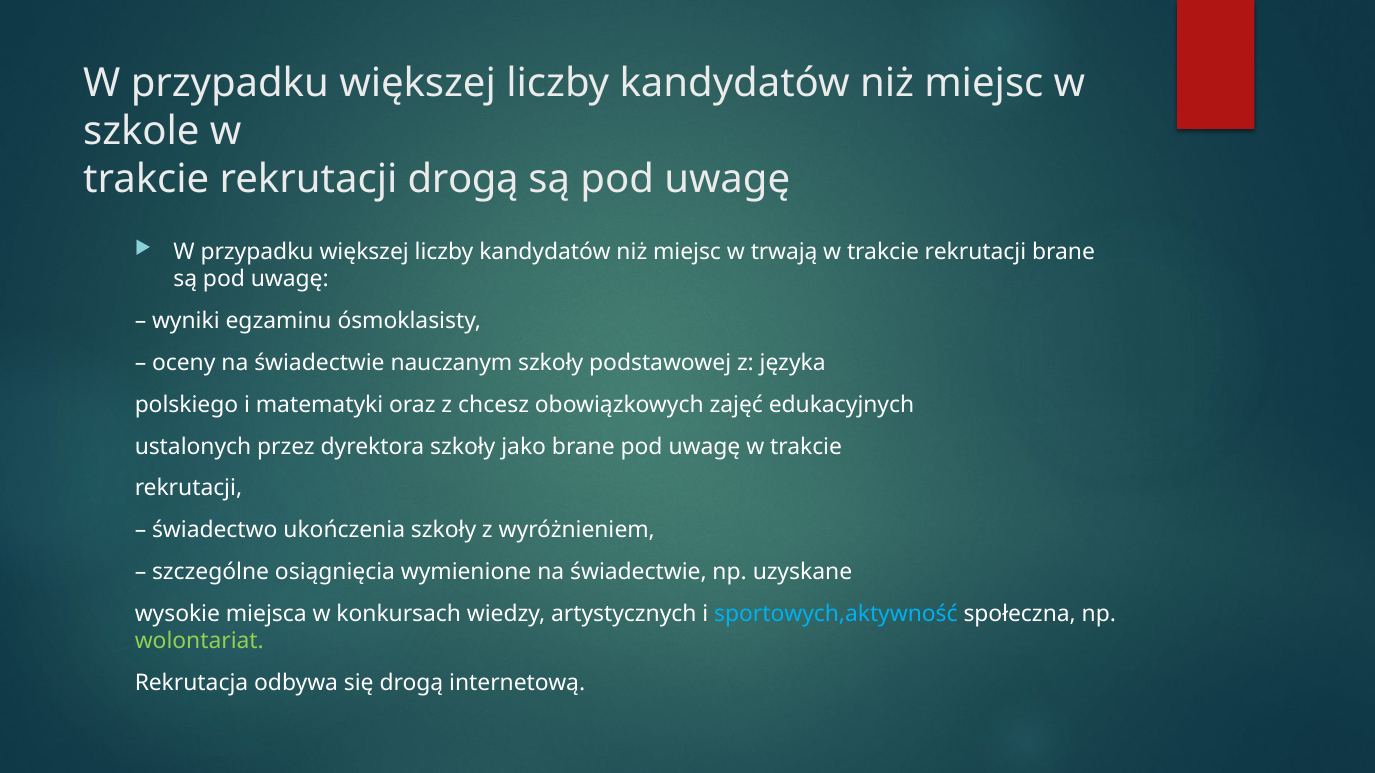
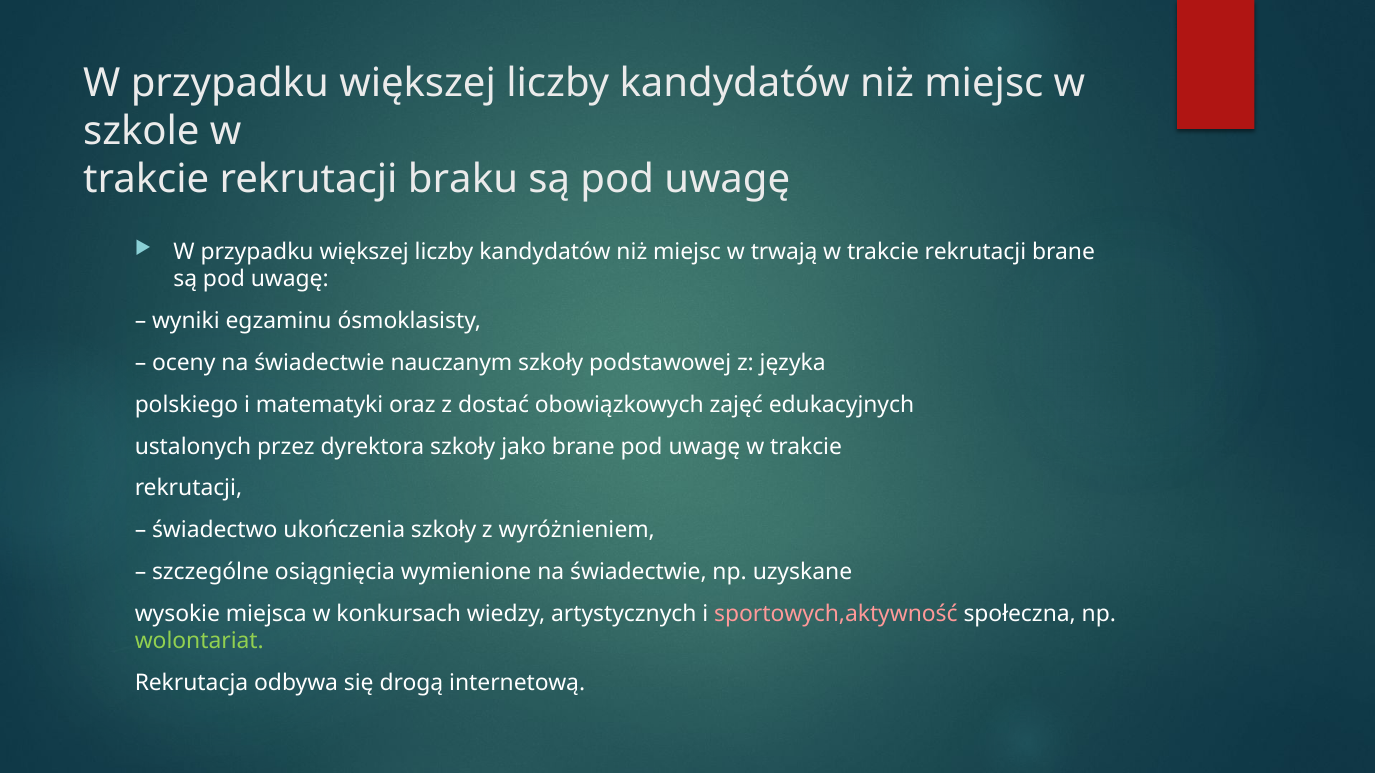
rekrutacji drogą: drogą -> braku (463, 179)
chcesz: chcesz -> dostać (494, 405)
sportowych,aktywność colour: light blue -> pink (836, 614)
